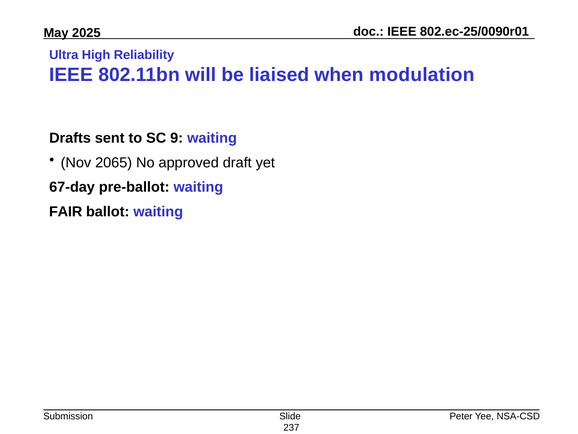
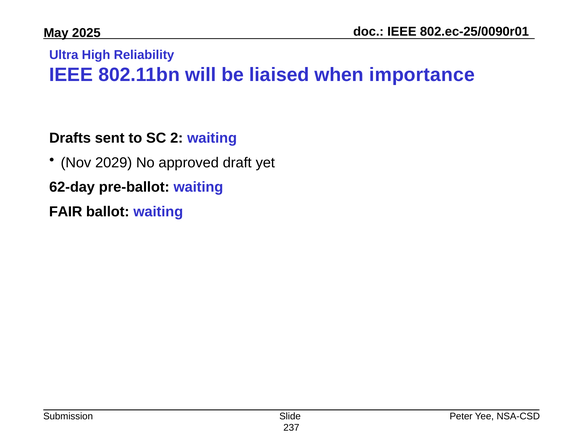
modulation: modulation -> importance (422, 75)
9: 9 -> 2 (177, 138)
2065: 2065 -> 2029 (114, 162)
67-day: 67-day -> 62-day (72, 187)
